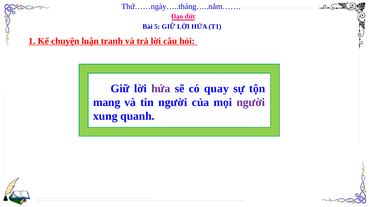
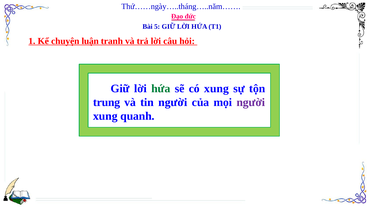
hứa colour: purple -> green (161, 89)
có quay: quay -> xung (217, 89)
mang: mang -> trung (107, 102)
